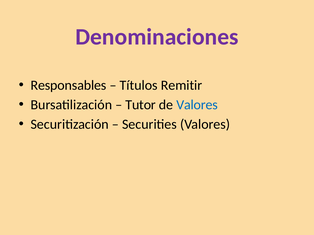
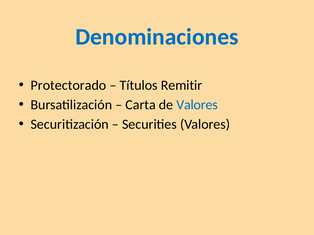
Denominaciones colour: purple -> blue (157, 37)
Responsables: Responsables -> Protectorado (68, 85)
Tutor: Tutor -> Carta (141, 105)
